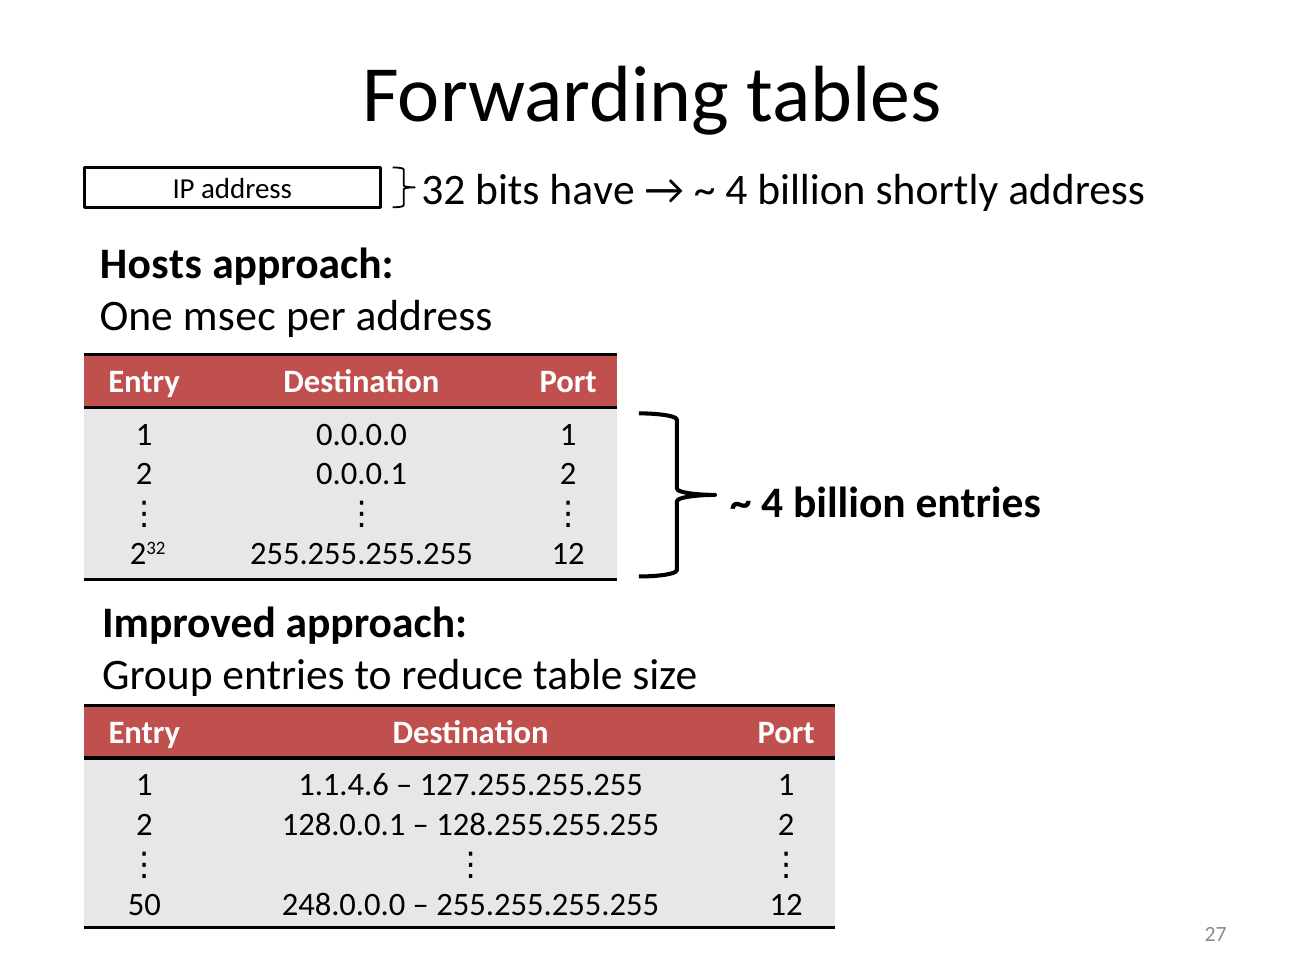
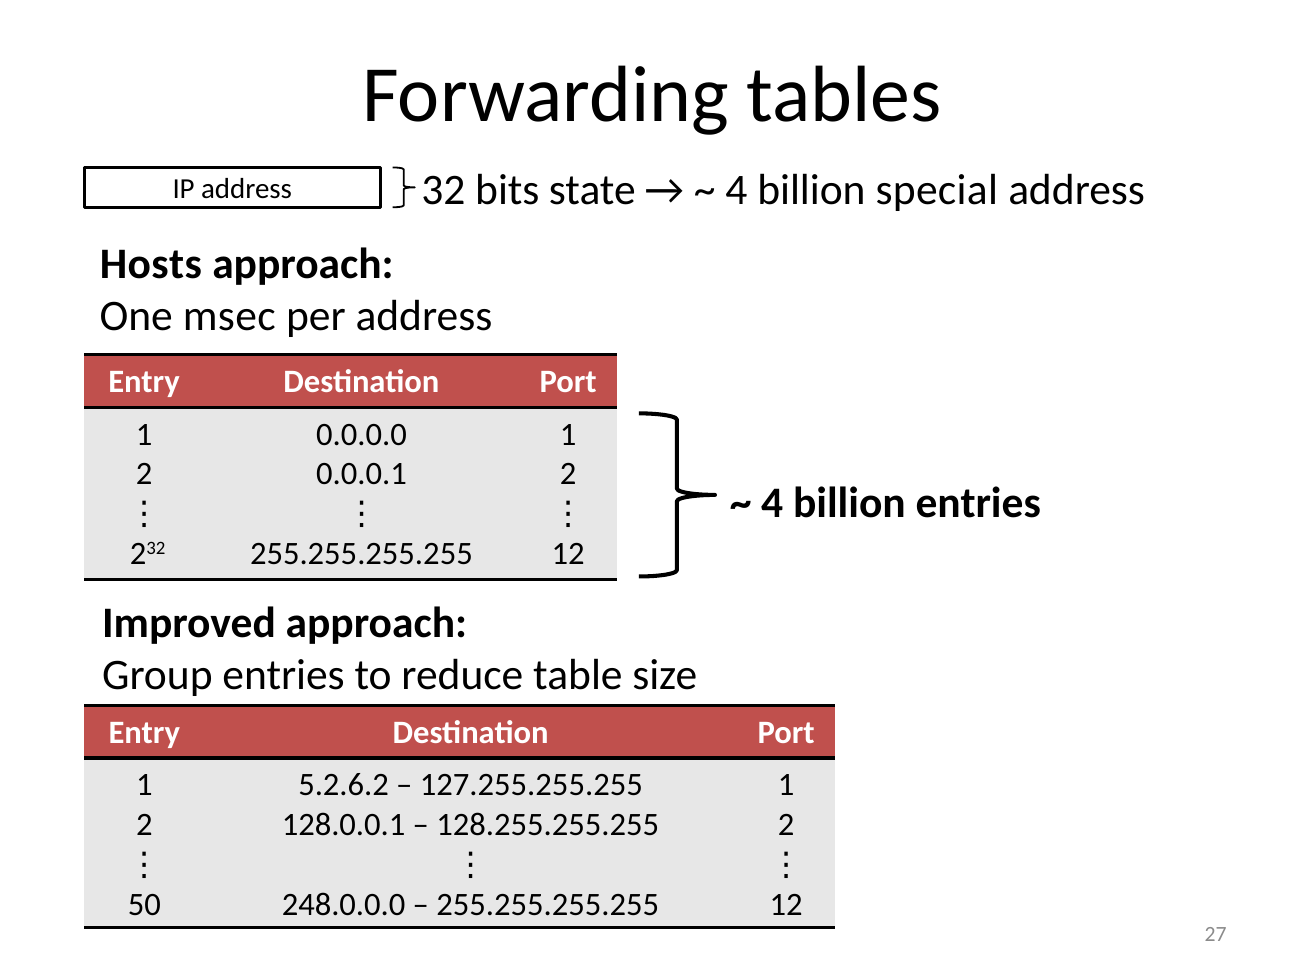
have: have -> state (592, 190)
shortly: shortly -> special (937, 190)
1.1.4.6: 1.1.4.6 -> 5.2.6.2 (344, 785)
